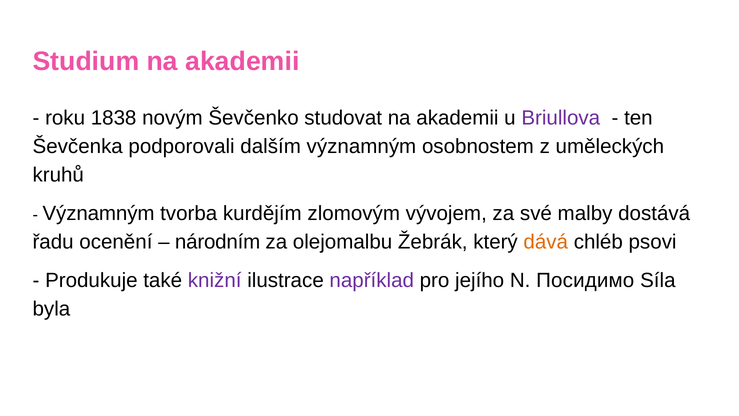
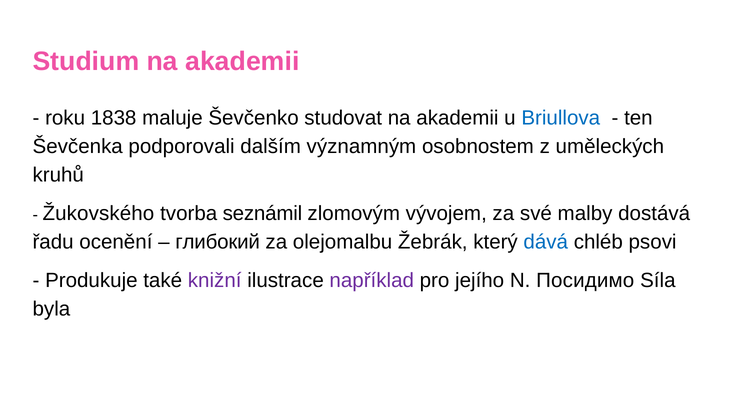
novým: novým -> maluje (172, 118)
Briullova colour: purple -> blue (561, 118)
Významným: Významným -> Žukovského (98, 213)
kurdějím: kurdějím -> seznámil (262, 213)
národním: národním -> глибокий (218, 242)
dává colour: orange -> blue (546, 242)
